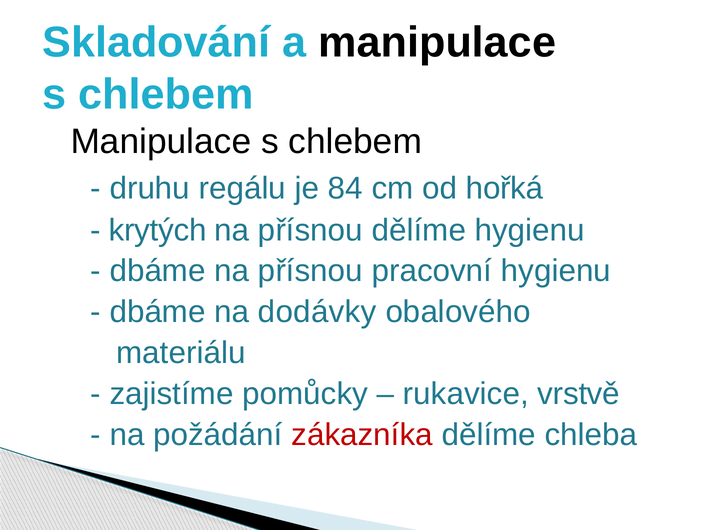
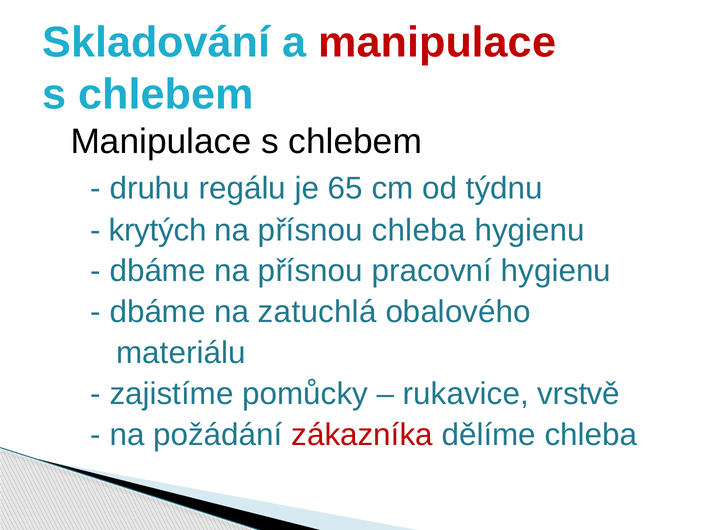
manipulace colour: black -> red (437, 43)
84: 84 -> 65 (345, 189)
hořká: hořká -> týdnu (504, 189)
přísnou dělíme: dělíme -> chleba (419, 230)
dodávky: dodávky -> zatuchlá (317, 312)
